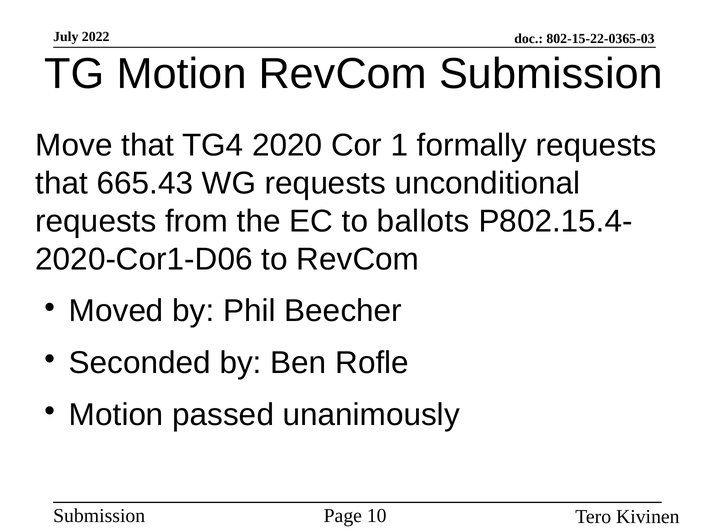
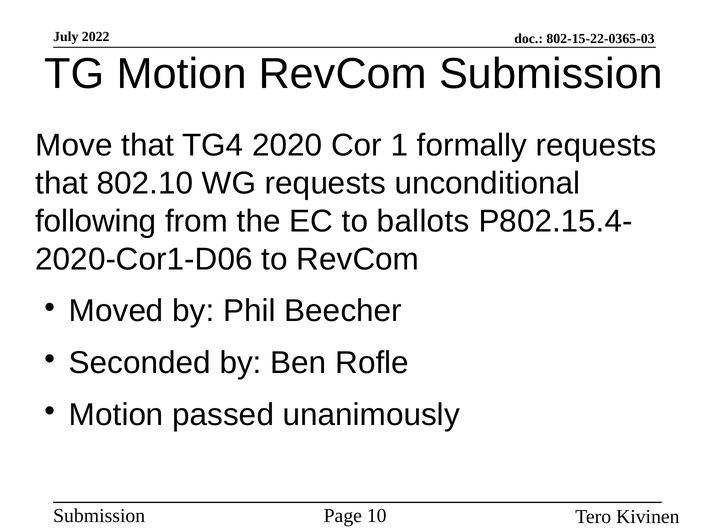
665.43: 665.43 -> 802.10 (145, 183)
requests: requests -> following (96, 221)
